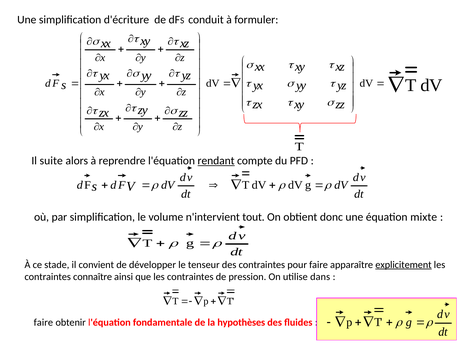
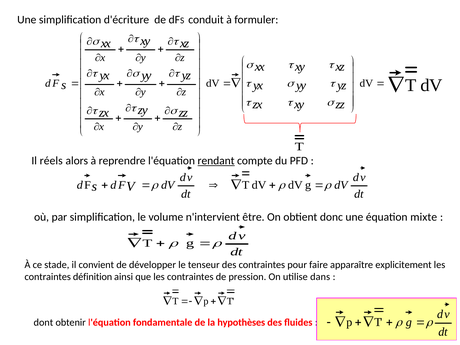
suite: suite -> réels (51, 161)
tout: tout -> être (253, 217)
explicitement underline: present -> none (403, 265)
connaître: connaître -> définition (93, 277)
faire: faire -> dont (43, 322)
